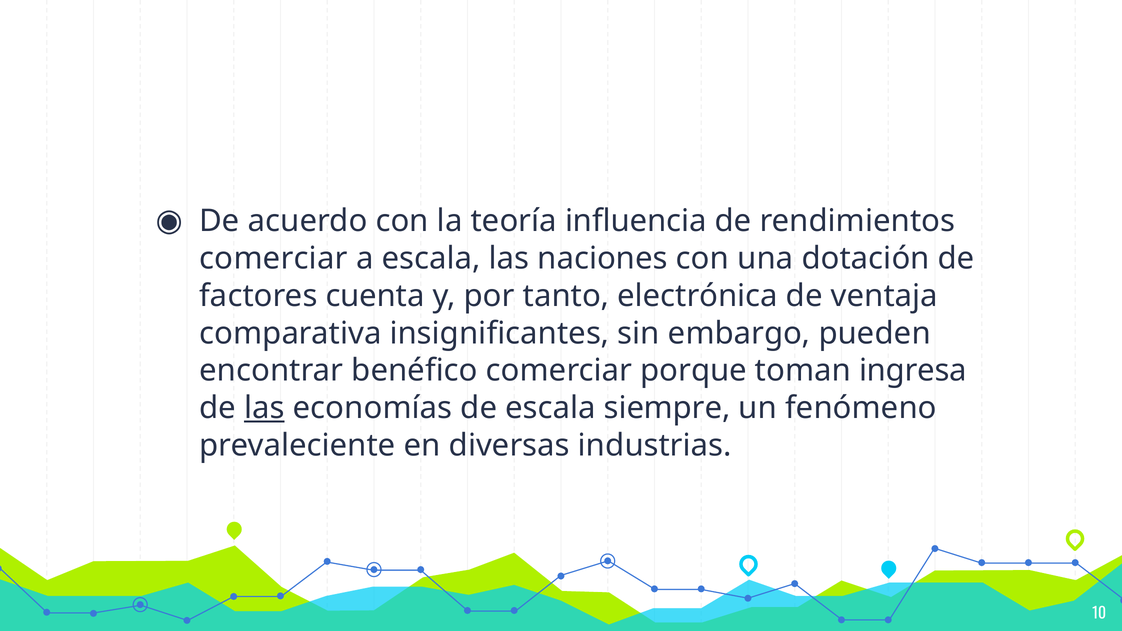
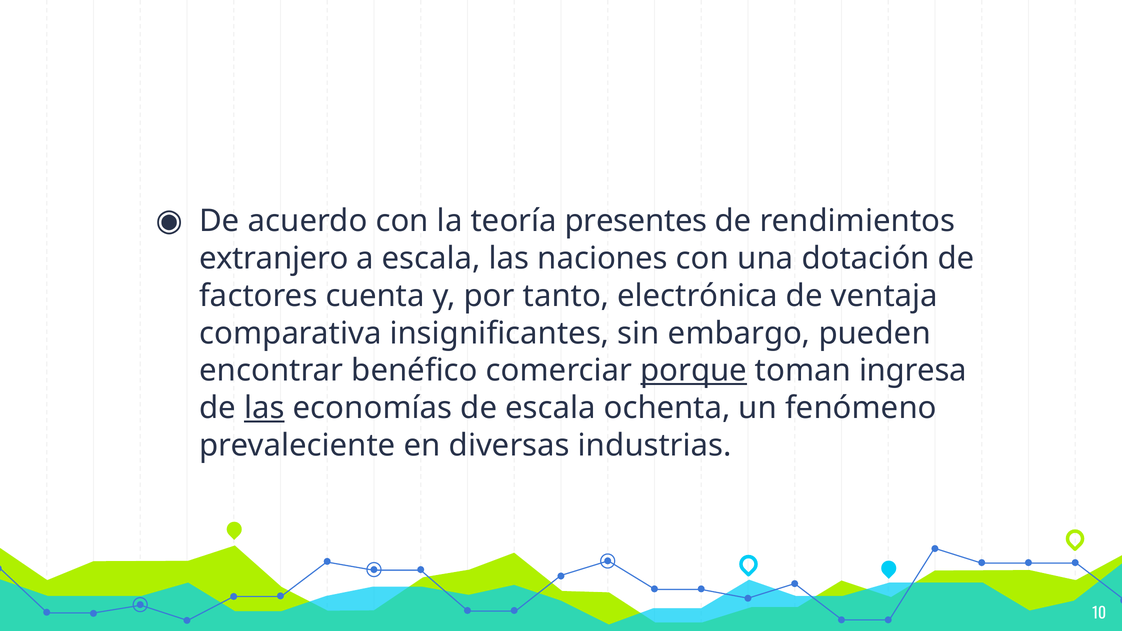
influencia: influencia -> presentes (636, 221)
comerciar: comerciar -> extranjero (274, 259)
porque underline: none -> present (694, 371)
siempre: siempre -> ochenta (667, 408)
